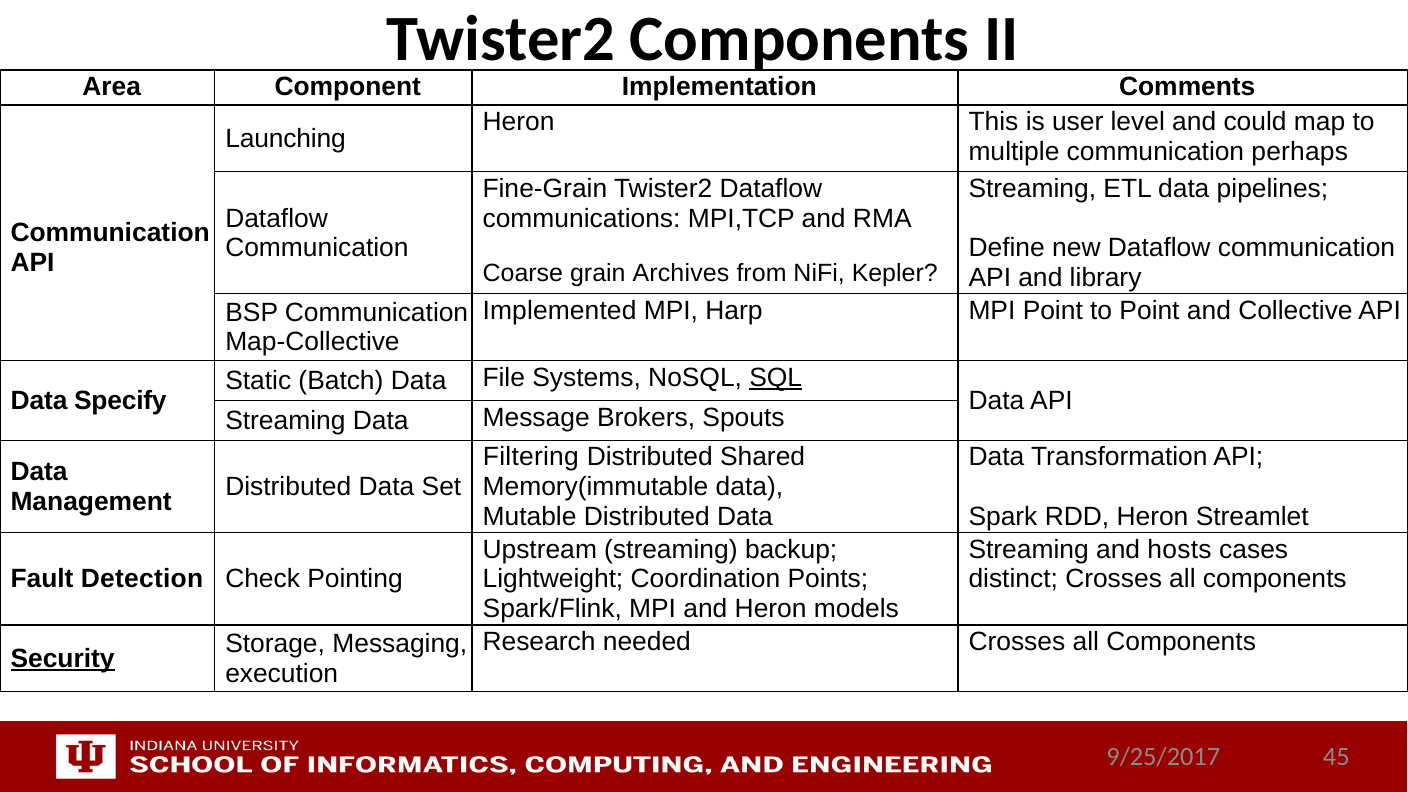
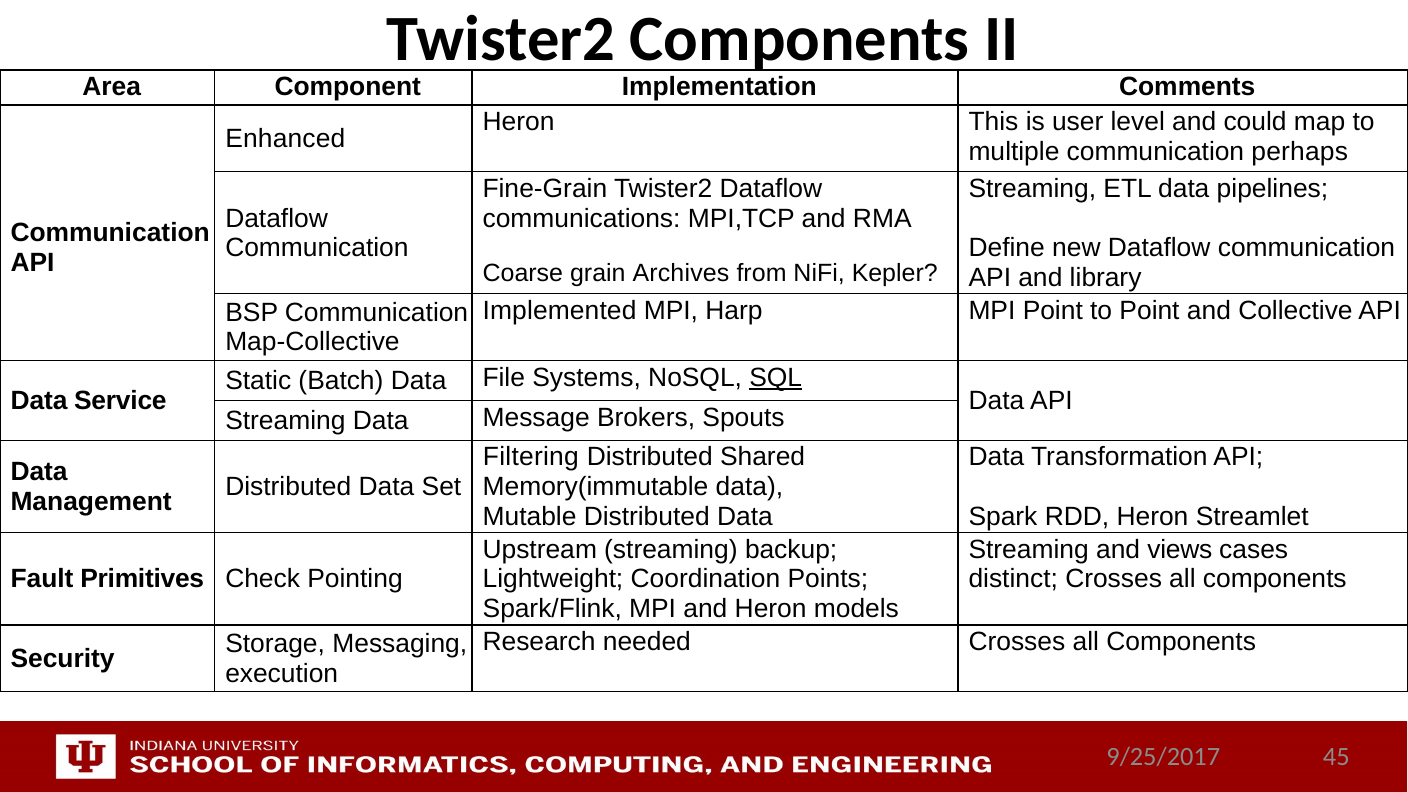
Launching: Launching -> Enhanced (285, 139)
Specify: Specify -> Service (120, 401)
hosts: hosts -> views (1180, 550)
Detection: Detection -> Primitives (142, 579)
Security underline: present -> none (63, 659)
